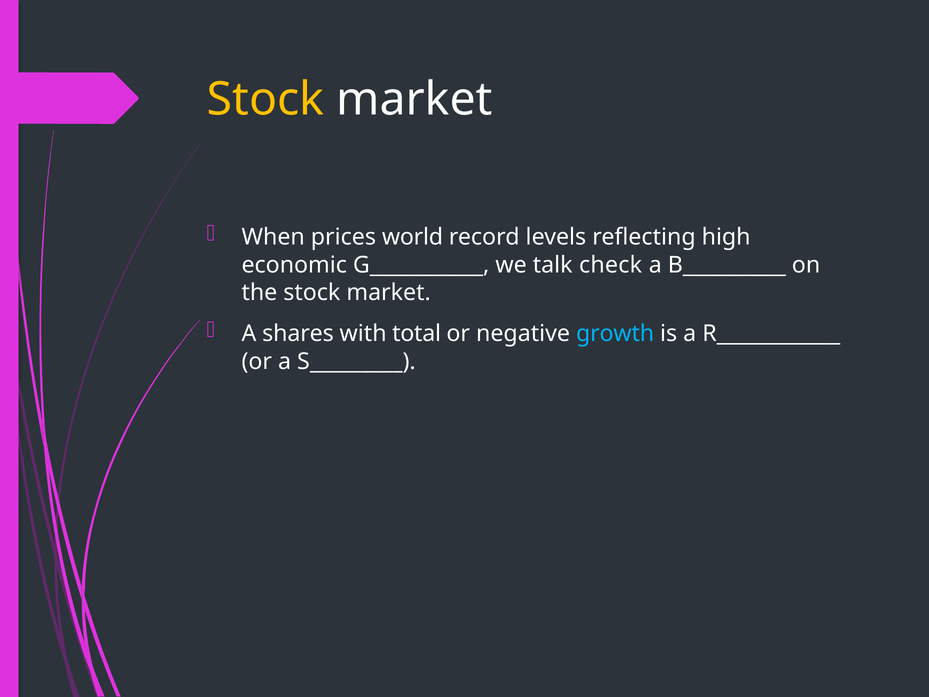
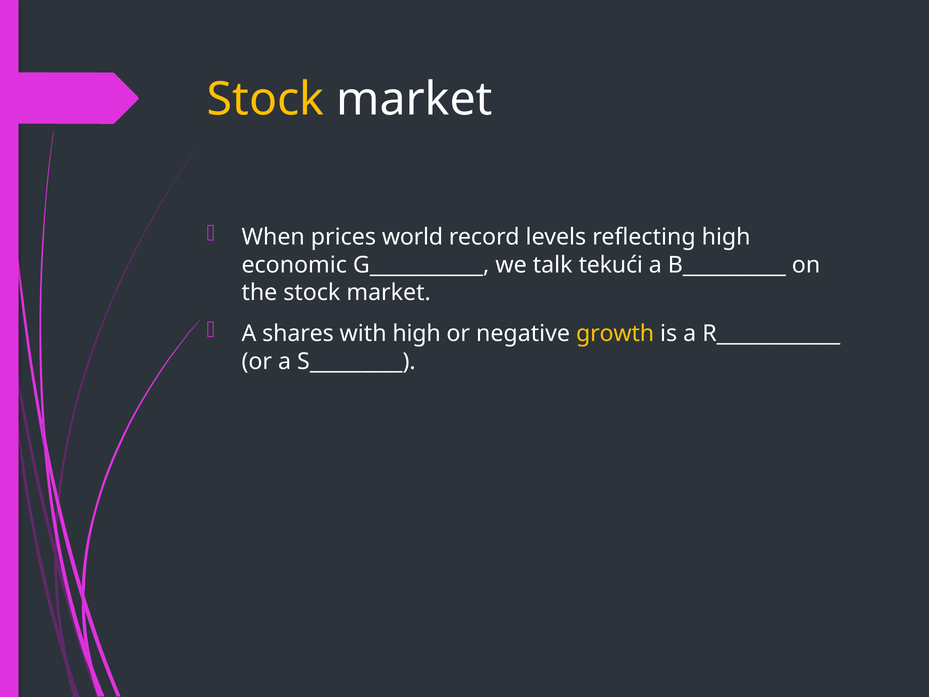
check: check -> tekući (611, 265)
with total: total -> high (417, 334)
growth colour: light blue -> yellow (615, 334)
